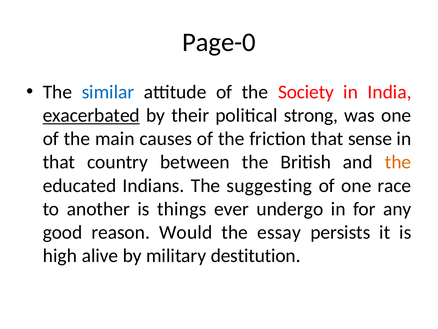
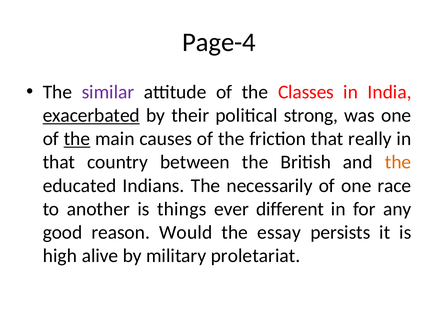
Page-0: Page-0 -> Page-4 (219, 42)
similar colour: blue -> purple (108, 92)
Society: Society -> Classes (306, 92)
the underline: none -> present (77, 139)
sense: sense -> really (370, 139)
suggesting: suggesting -> necessarily (270, 185)
undergo: undergo -> different (290, 209)
destitution: destitution -> proletariat (256, 255)
